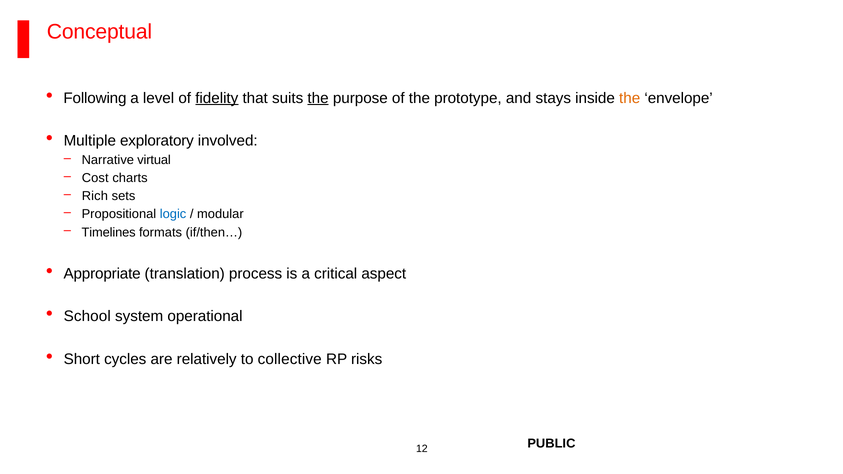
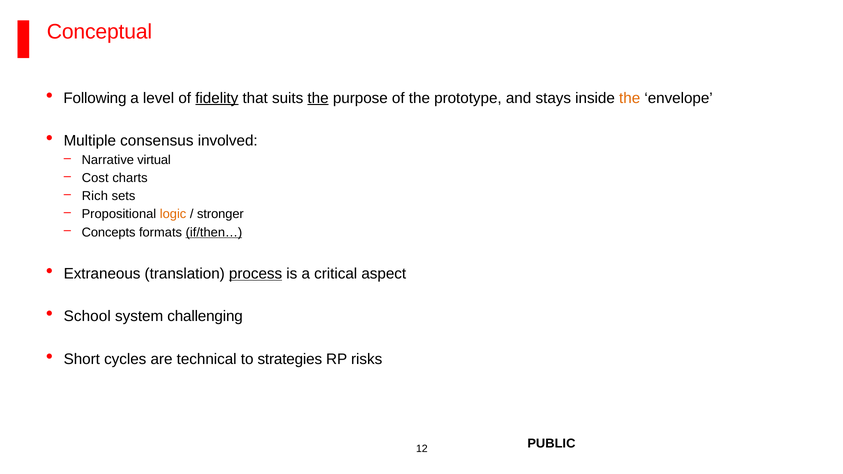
exploratory: exploratory -> consensus (157, 141)
logic colour: blue -> orange (173, 214)
modular: modular -> stronger (220, 214)
Timelines: Timelines -> Concepts (109, 232)
if/then… underline: none -> present (214, 232)
Appropriate: Appropriate -> Extraneous (102, 274)
process underline: none -> present (256, 274)
operational: operational -> challenging (205, 317)
relatively: relatively -> technical (207, 359)
collective: collective -> strategies (290, 359)
